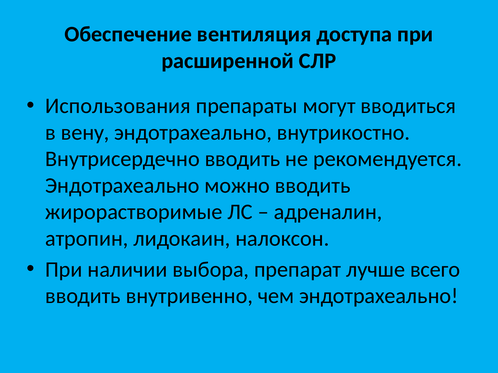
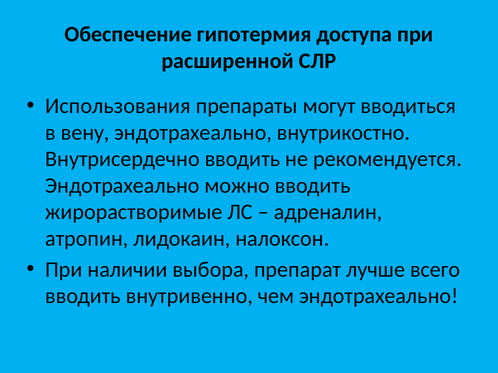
вентиляция: вентиляция -> гипотермия (254, 34)
